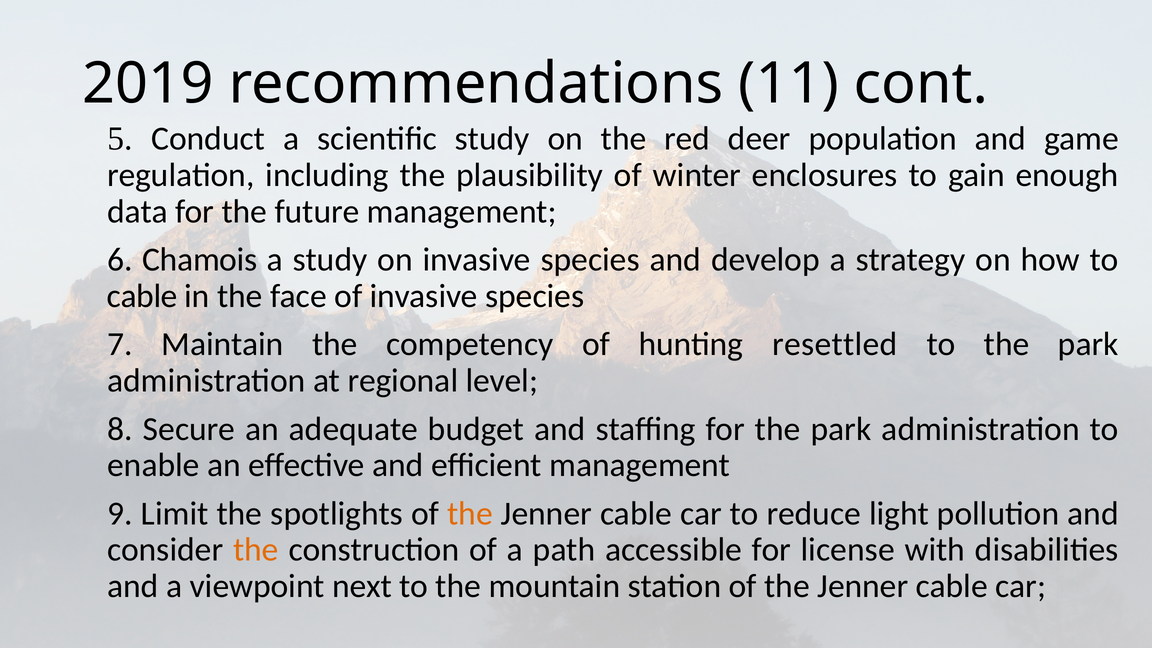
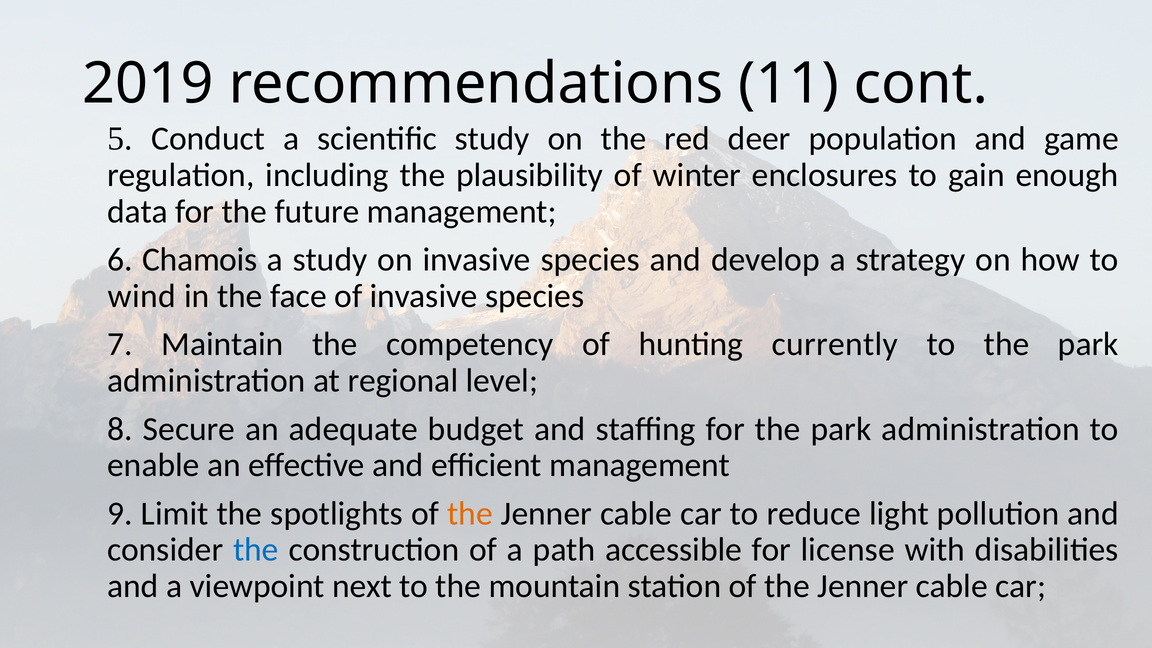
cable: cable -> wind (142, 296)
resettled: resettled -> currently (835, 344)
the colour: orange -> blue (256, 550)
